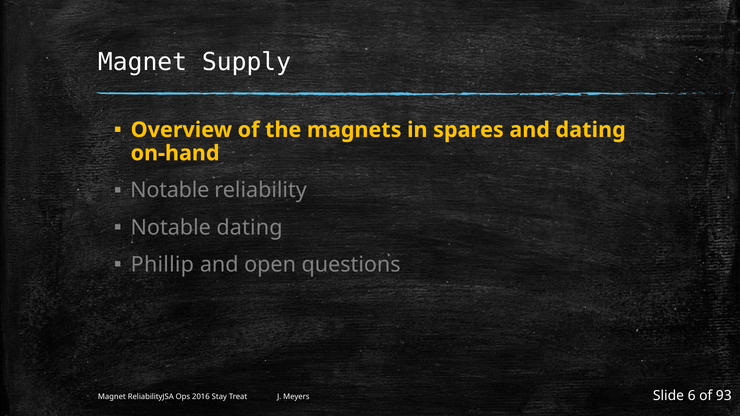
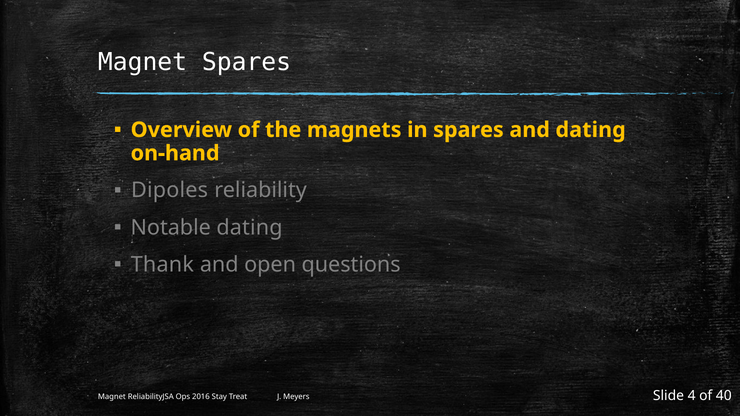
Magnet Supply: Supply -> Spares (247, 62)
Notable: Notable -> Dipoles (170, 190)
Phillip: Phillip -> Thank (162, 265)
6: 6 -> 4 (692, 396)
93: 93 -> 40 (724, 396)
